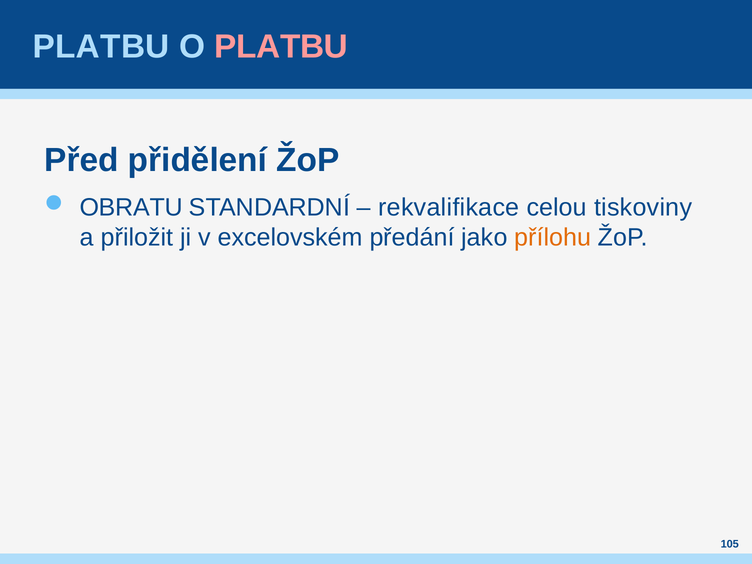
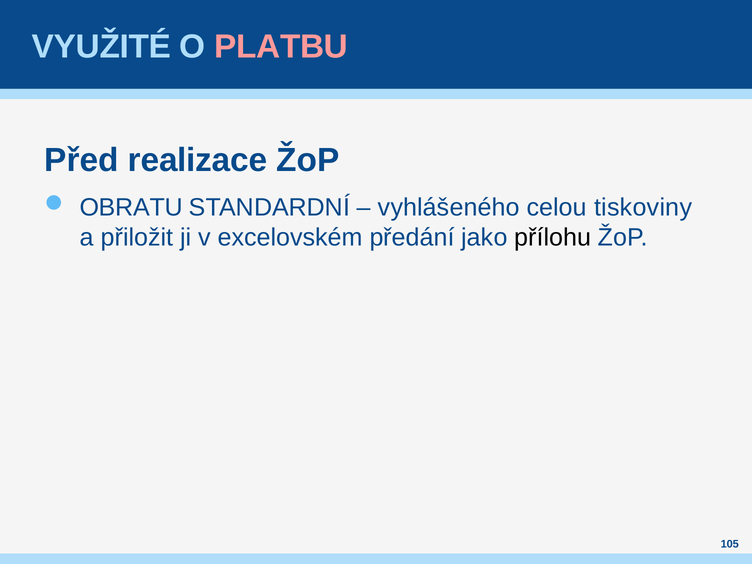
PLATBU: PLATBU -> VYUŽITÉ (101, 47)
přidělení: přidělení -> realizace (198, 160)
rekvalifikace: rekvalifikace -> vyhlášeného (449, 207)
přílohu colour: orange -> black (553, 238)
